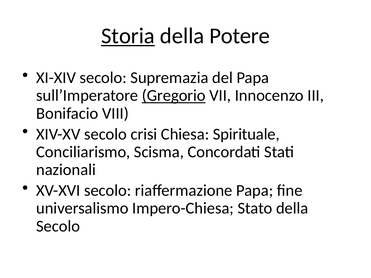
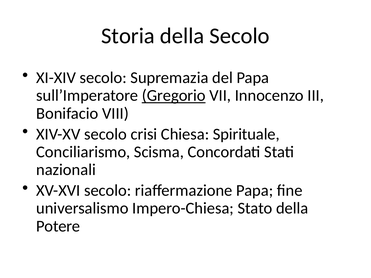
Storia underline: present -> none (128, 36)
della Potere: Potere -> Secolo (240, 36)
Secolo: Secolo -> Potere (58, 226)
